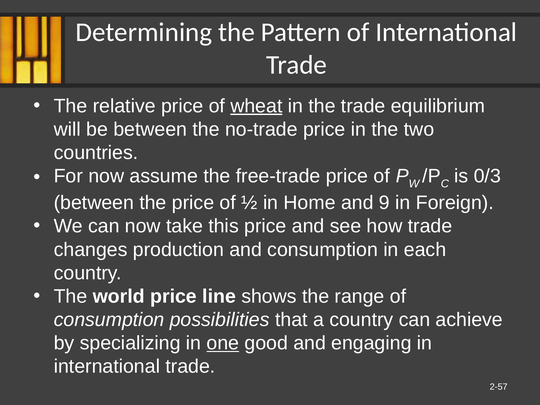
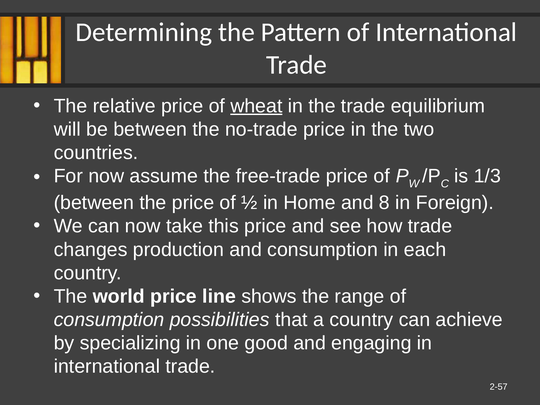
0/3: 0/3 -> 1/3 (487, 176)
9: 9 -> 8 (384, 203)
one underline: present -> none (223, 343)
